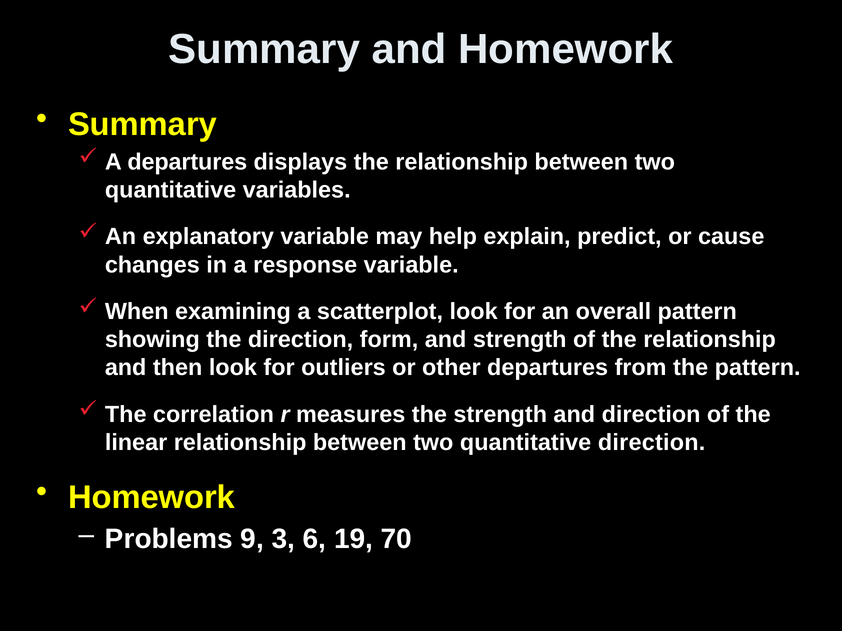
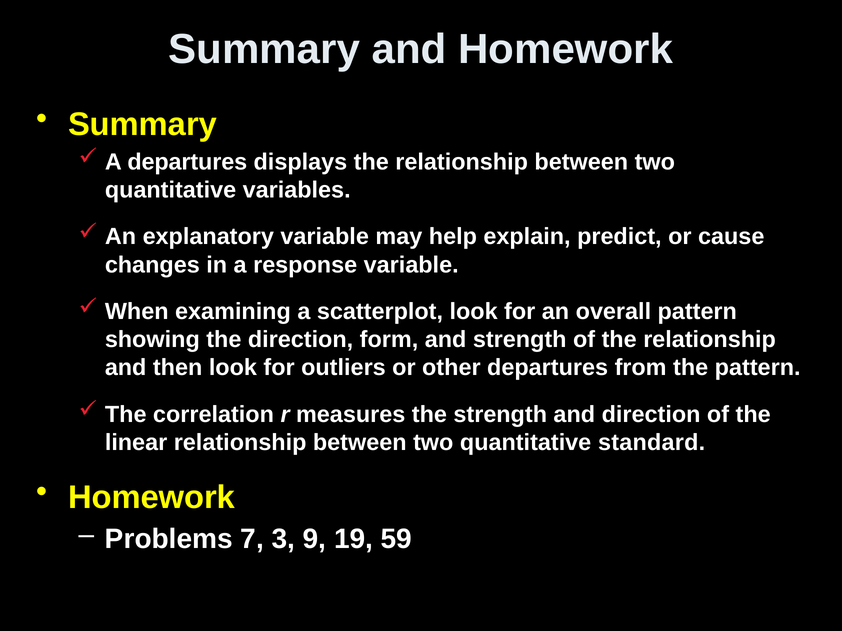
quantitative direction: direction -> standard (652, 443)
9: 9 -> 7 (252, 540)
6: 6 -> 9 (314, 540)
70: 70 -> 59 (396, 540)
